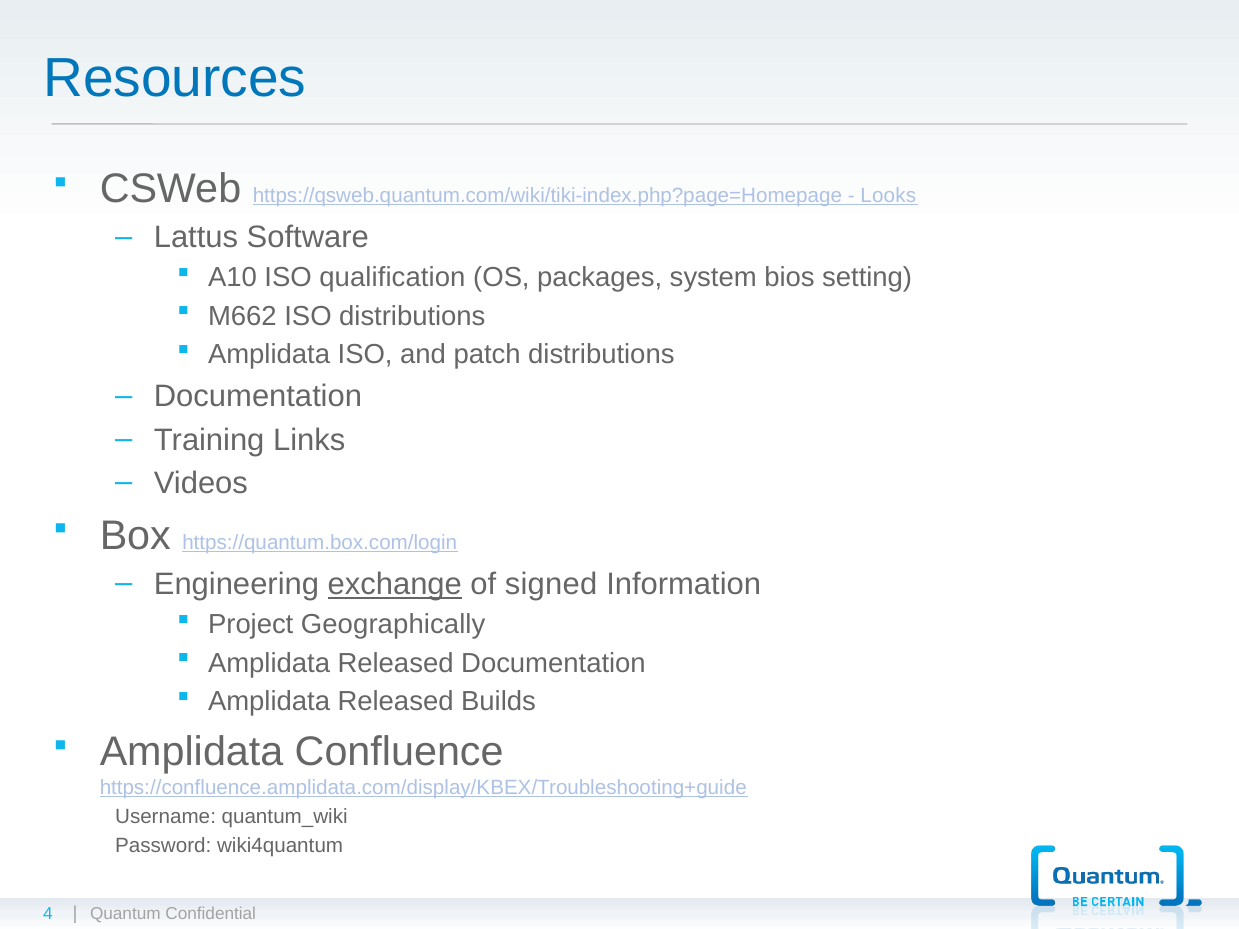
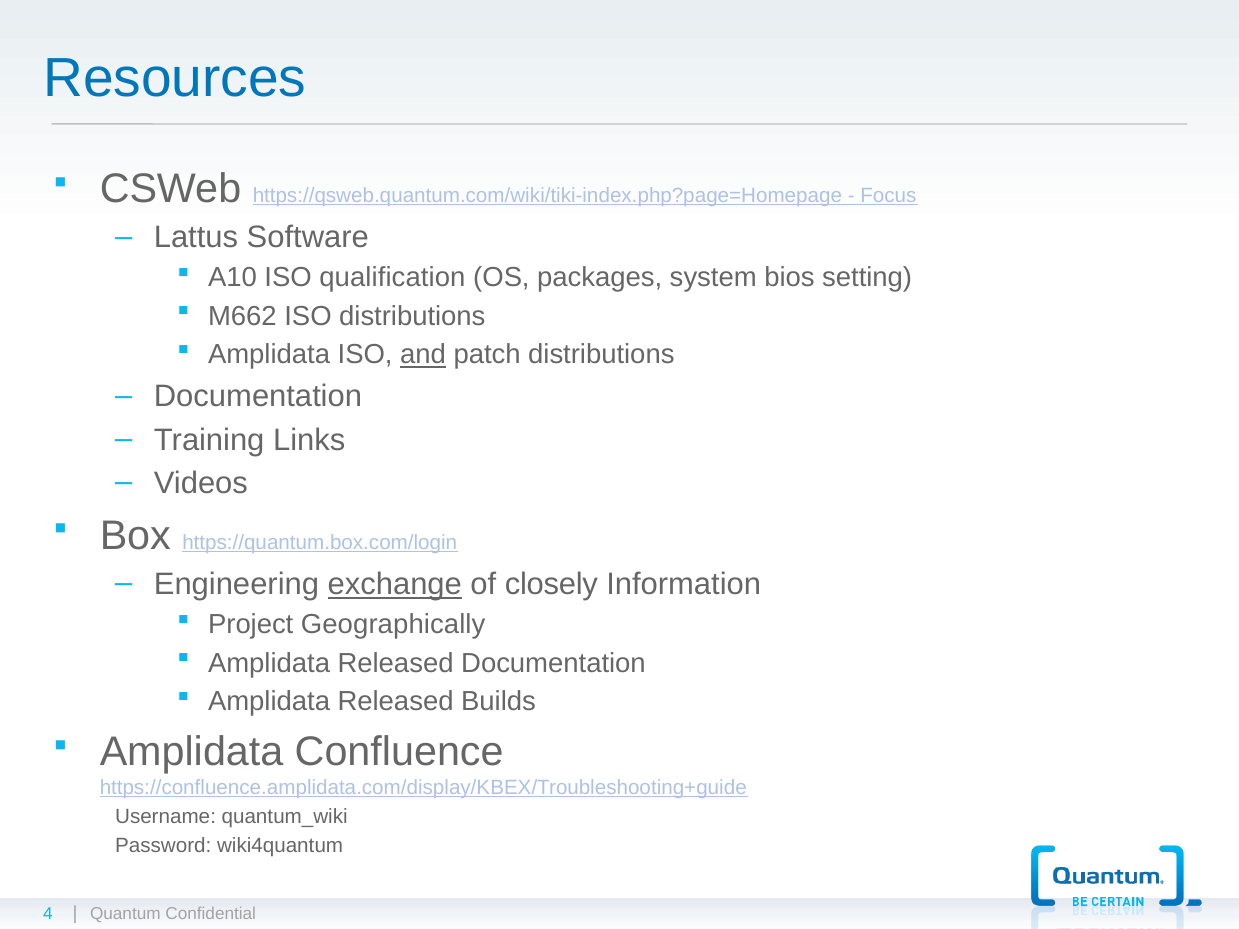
Looks: Looks -> Focus (888, 196)
and underline: none -> present (423, 355)
signed: signed -> closely (551, 584)
